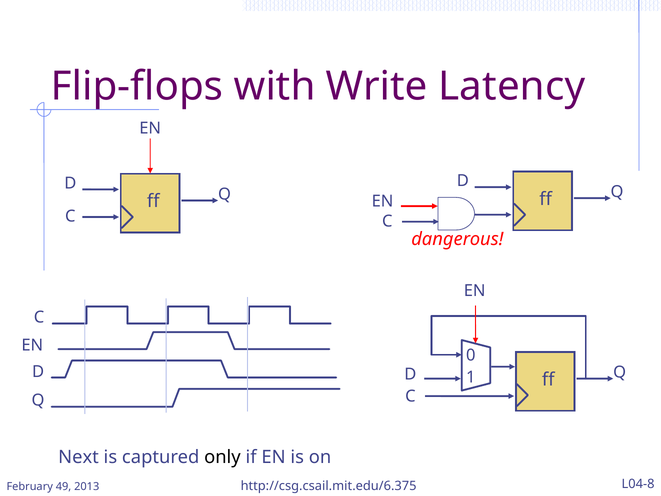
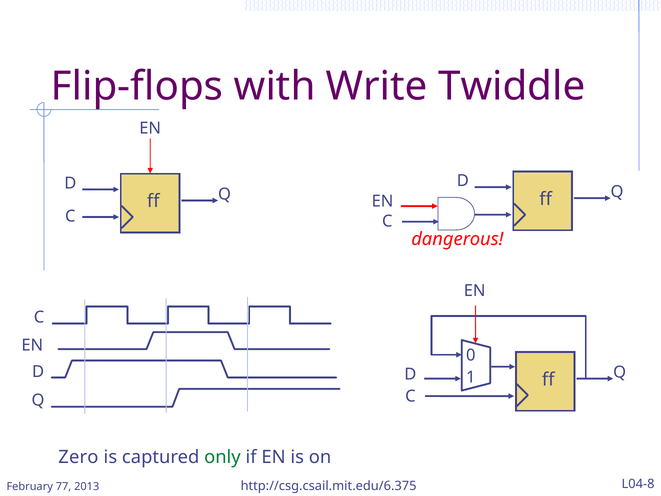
Latency: Latency -> Twiddle (512, 86)
Next: Next -> Zero (78, 457)
only colour: black -> green (222, 457)
49: 49 -> 77 (64, 487)
